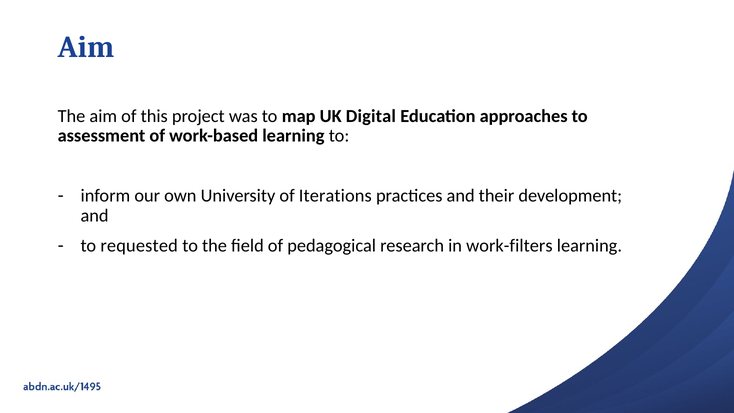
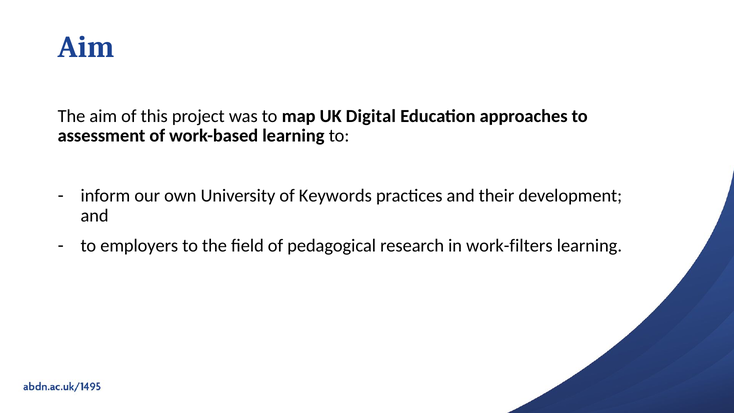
Iterations: Iterations -> Keywords (335, 196)
requested: requested -> employers (139, 246)
